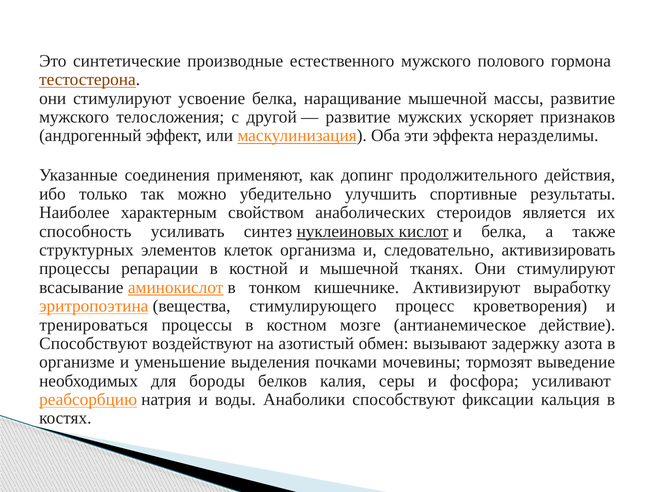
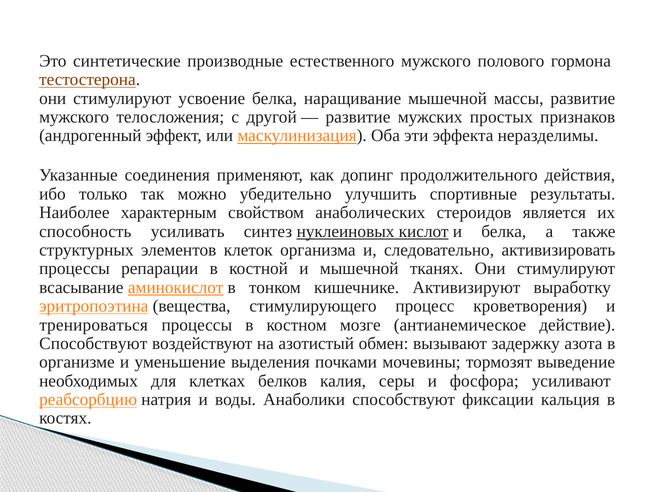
ускоряет: ускоряет -> простых (501, 117)
бороды: бороды -> клетках (217, 380)
